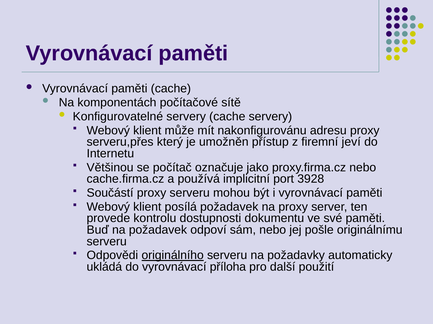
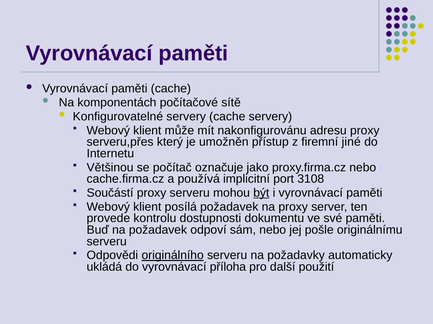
jeví: jeví -> jiné (351, 142)
3928: 3928 -> 3108 (311, 179)
být underline: none -> present (261, 193)
